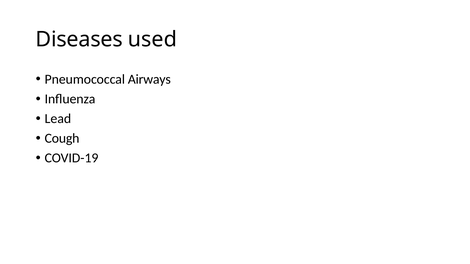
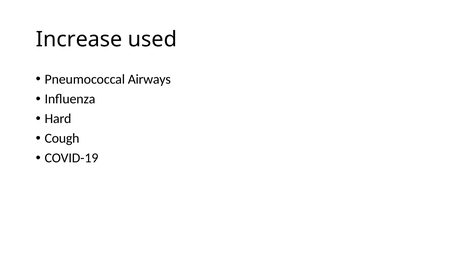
Diseases: Diseases -> Increase (79, 39)
Lead: Lead -> Hard (58, 119)
